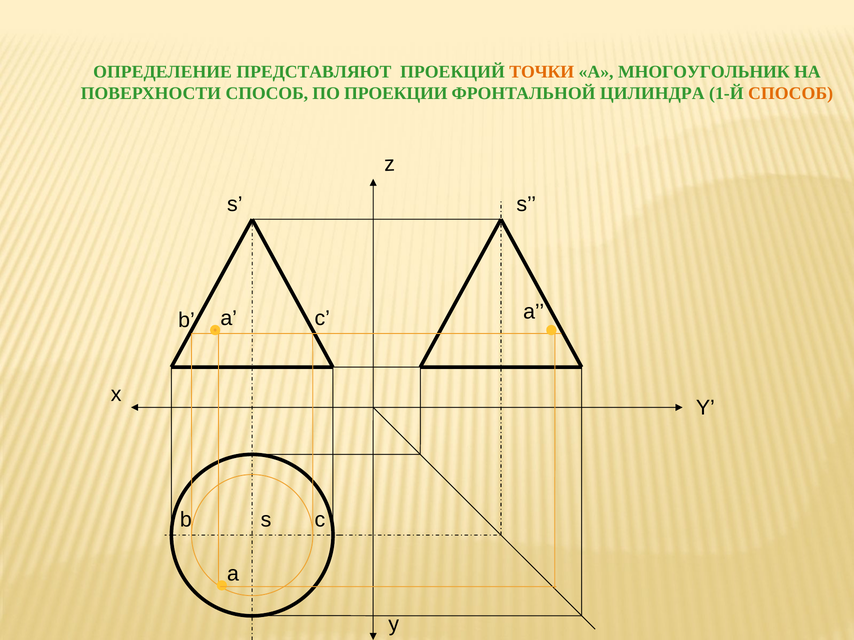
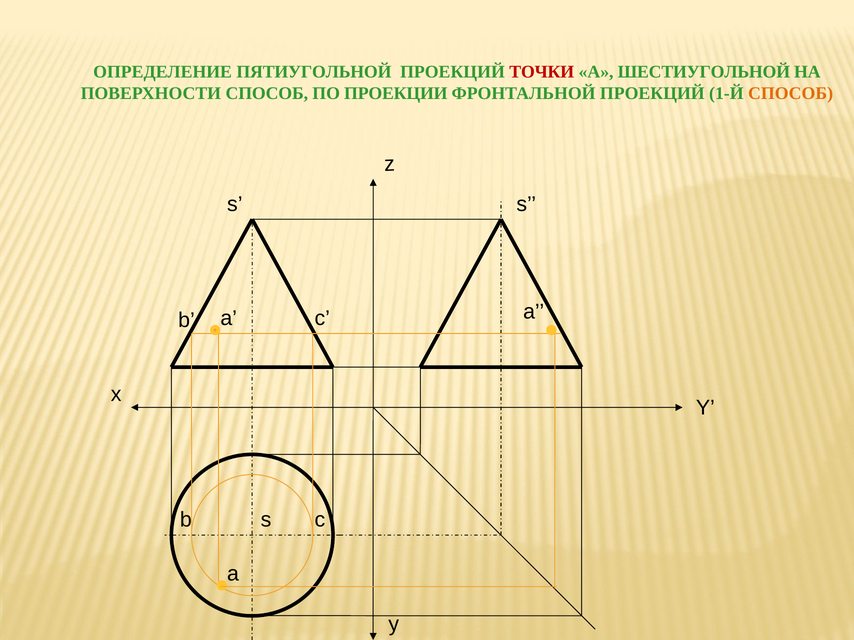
ПРЕДСТАВЛЯЮТ: ПРЕДСТАВЛЯЮТ -> ПЯТИУГОЛЬНОЙ (314, 72)
ТОЧКИ colour: orange -> red (542, 72)
МНОГОУГОЛЬНИК: МНОГОУГОЛЬНИК -> ШЕСТИУГОЛЬНОЙ (704, 72)
ФРОНТАЛЬНОЙ ЦИЛИНДРА: ЦИЛИНДРА -> ПРОЕКЦИЙ (652, 93)
